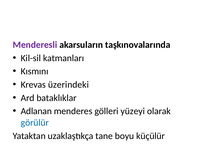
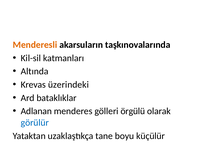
Menderesli colour: purple -> orange (35, 45)
Kısmını: Kısmını -> Altında (35, 71)
yüzeyi: yüzeyi -> örgülü (133, 111)
